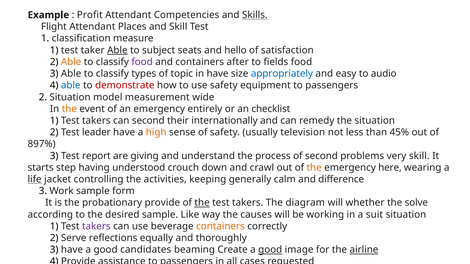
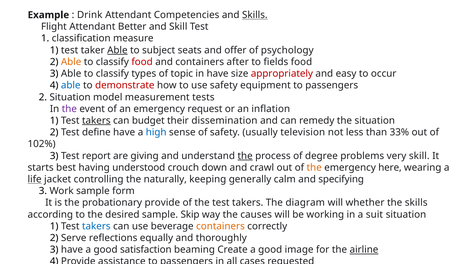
Profit: Profit -> Drink (90, 15)
Places: Places -> Better (132, 27)
hello: hello -> offer (235, 50)
satisfaction: satisfaction -> psychology (287, 50)
food colour: purple -> red (142, 62)
appropriately colour: blue -> red (282, 74)
audio: audio -> occur (384, 74)
wide: wide -> tests (203, 97)
the colour: orange -> purple (69, 109)
entirely: entirely -> request (205, 109)
checklist: checklist -> inflation (271, 109)
takers underline: none -> present (96, 121)
can second: second -> budget (148, 121)
internationally: internationally -> dissemination (224, 121)
leader: leader -> define (96, 133)
high colour: orange -> blue (156, 133)
45%: 45% -> 33% (399, 133)
897%: 897% -> 102% (42, 144)
the underline: none -> present (245, 156)
of second: second -> degree (321, 156)
step: step -> best (66, 168)
activities: activities -> naturally (165, 180)
difference: difference -> specifying (341, 180)
the underline: present -> none (202, 203)
the solve: solve -> skills (416, 203)
Like: Like -> Skip (190, 215)
takers colour: purple -> blue (96, 227)
candidates: candidates -> satisfaction (146, 250)
good underline: present -> none (270, 250)
